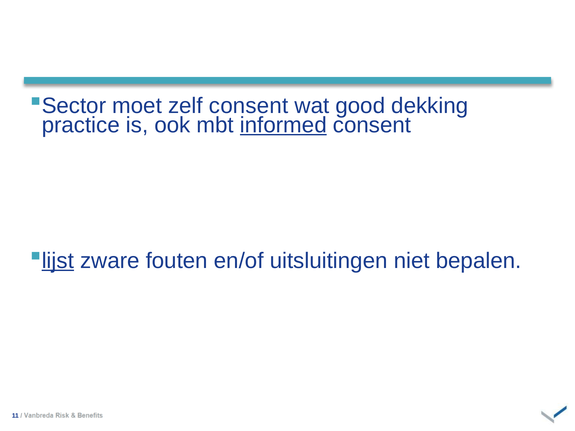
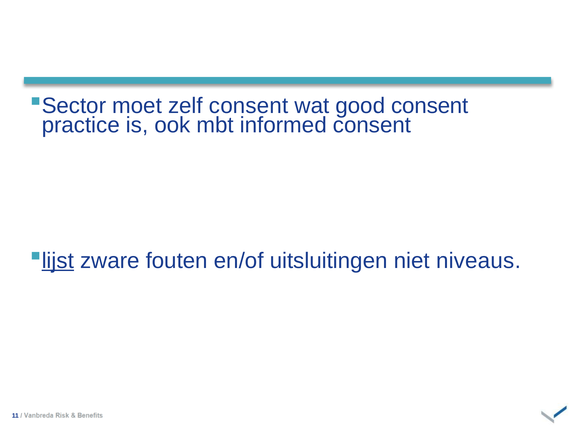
good dekking: dekking -> consent (430, 106)
informed underline: present -> none (283, 125)
bepalen: bepalen -> niveaus (478, 261)
